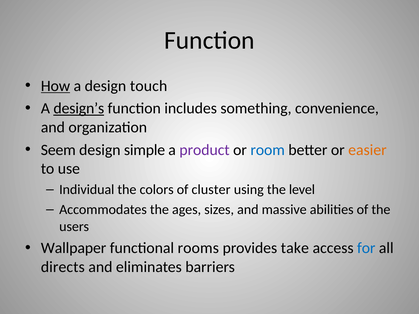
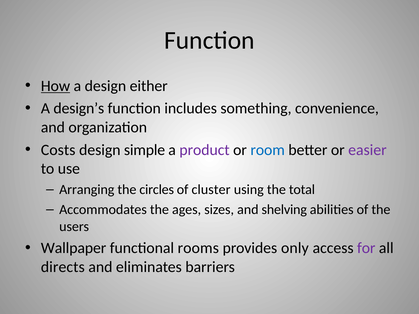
touch: touch -> either (149, 86)
design’s underline: present -> none (79, 109)
Seem: Seem -> Costs (58, 150)
easier colour: orange -> purple (367, 150)
Individual: Individual -> Arranging (87, 190)
colors: colors -> circles (157, 190)
level: level -> total (302, 190)
massive: massive -> shelving (284, 210)
take: take -> only (295, 248)
for colour: blue -> purple (366, 248)
